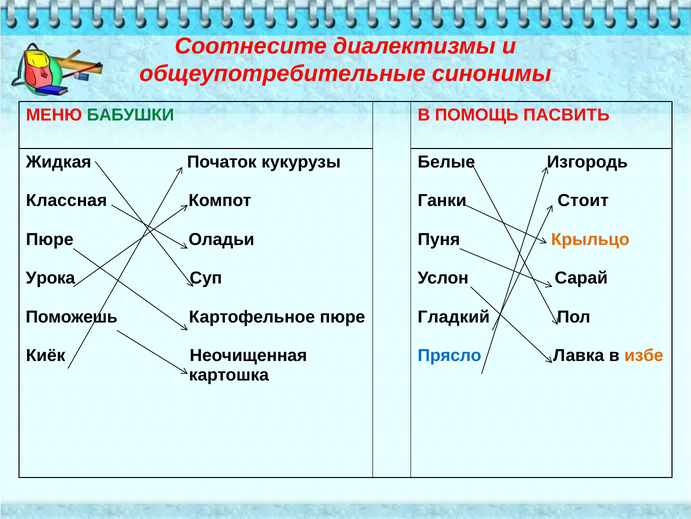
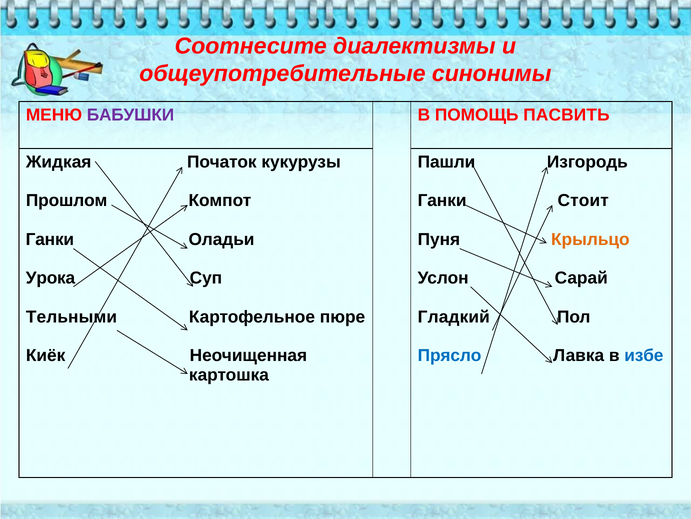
БАБУШКИ colour: green -> purple (130, 115)
Белые: Белые -> Пашли (446, 162)
Классная: Классная -> Прошлом (67, 200)
Пюре: Пюре -> Ганки (50, 239)
Поможешь: Поможешь -> Тельными (71, 316)
избе colour: orange -> blue (644, 355)
